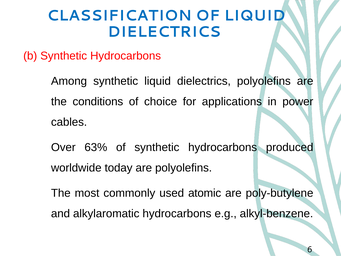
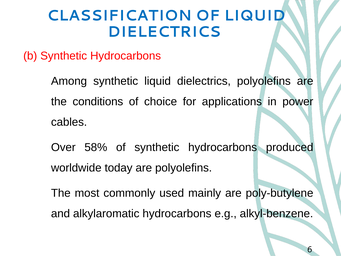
63%: 63% -> 58% (96, 147)
atomic: atomic -> mainly (205, 193)
